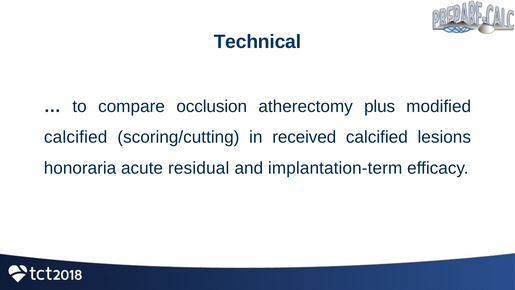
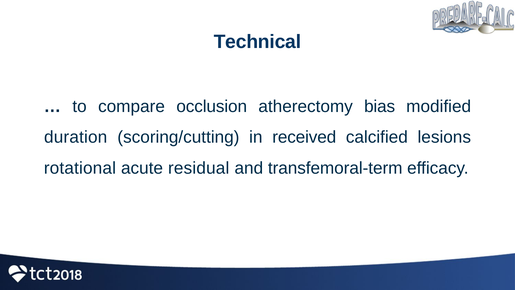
plus: plus -> bias (380, 106)
calcified: calcified -> duration (76, 137)
honoraria: honoraria -> rotational (80, 168)
implantation-term: implantation-term -> transfemoral-term (335, 168)
